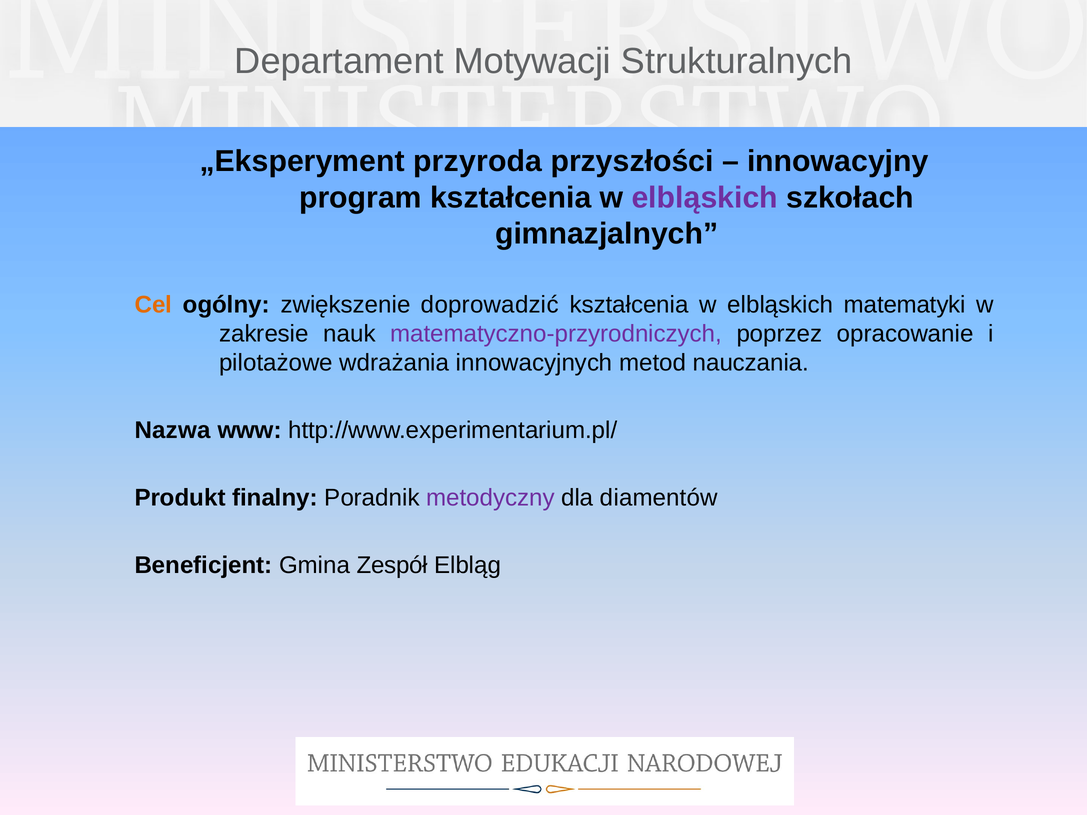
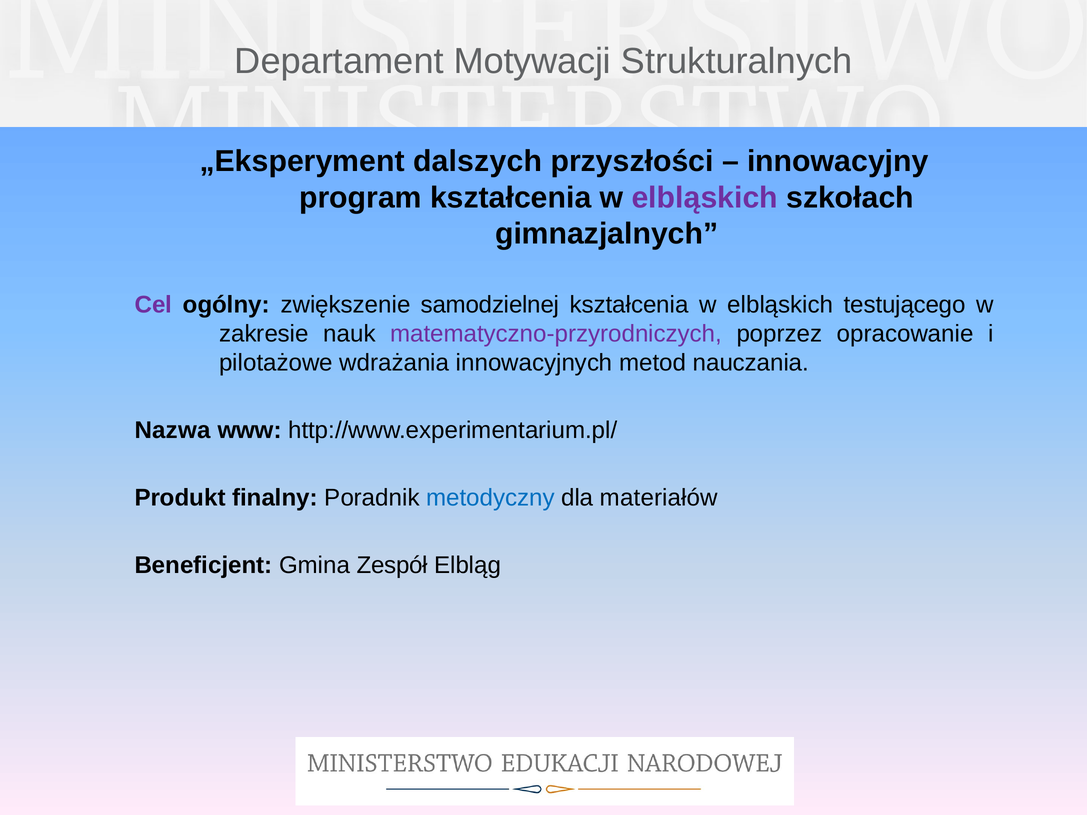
przyroda: przyroda -> dalszych (478, 162)
Cel colour: orange -> purple (153, 305)
doprowadzić: doprowadzić -> samodzielnej (490, 305)
matematyki: matematyki -> testującego (905, 305)
metodyczny colour: purple -> blue (490, 498)
diamentów: diamentów -> materiałów (659, 498)
